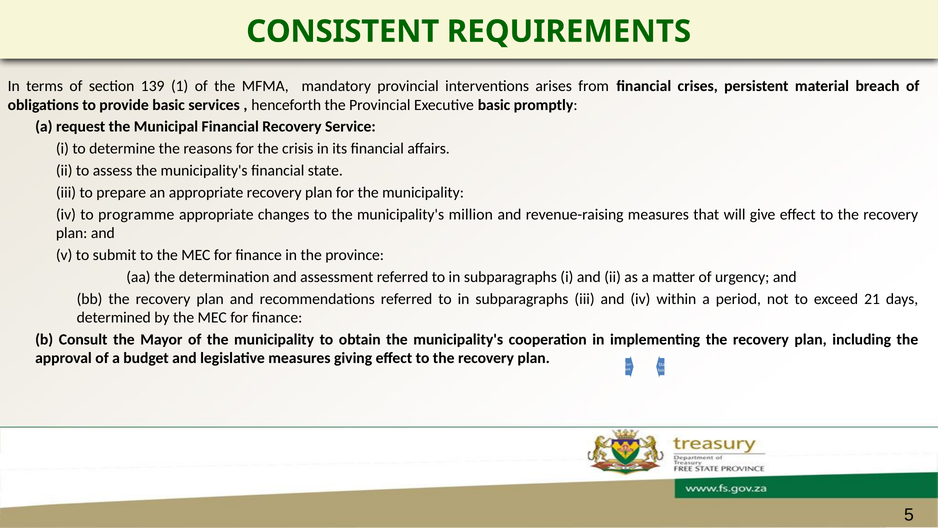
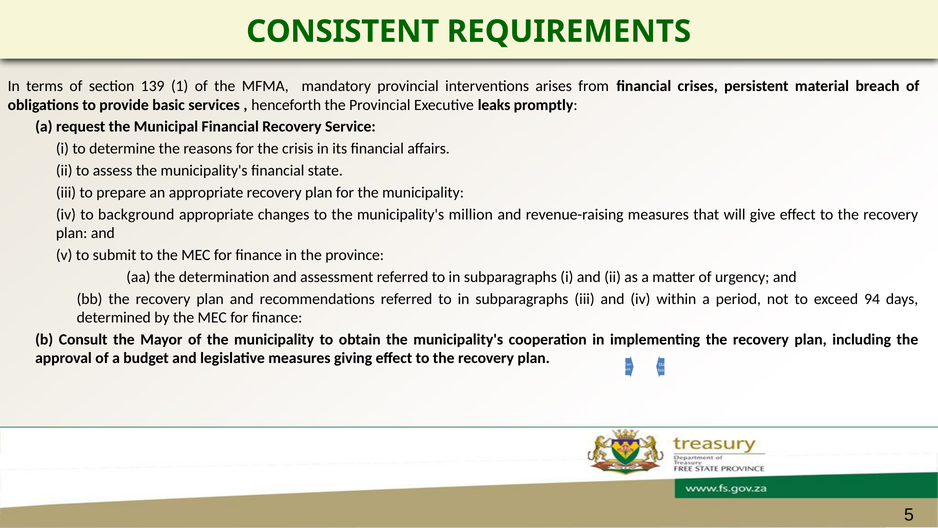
Executive basic: basic -> leaks (494, 105)
programme: programme -> background (136, 214)
21: 21 -> 94 (872, 299)
